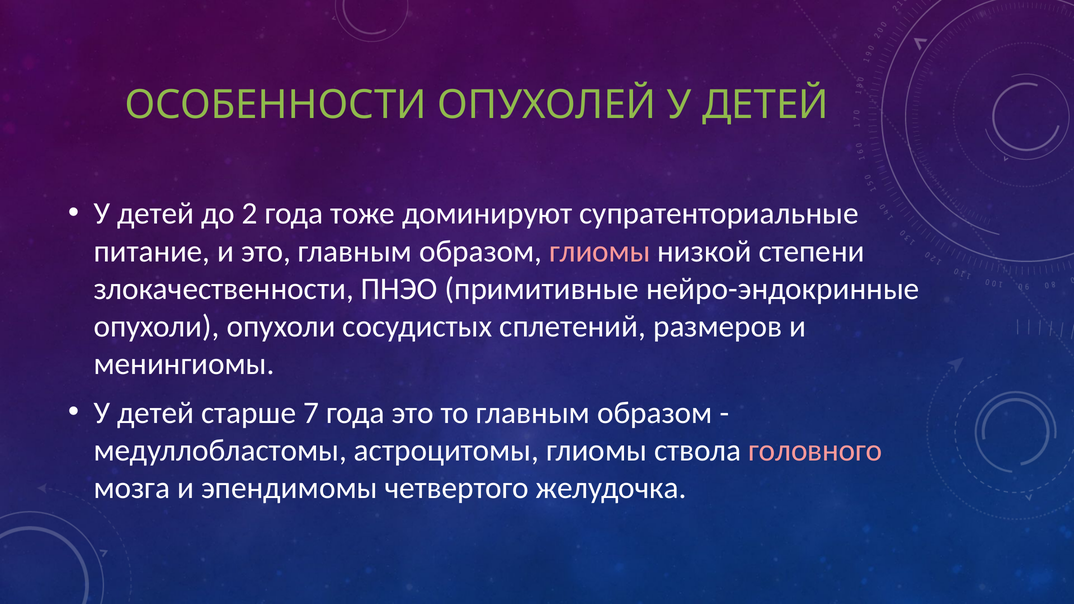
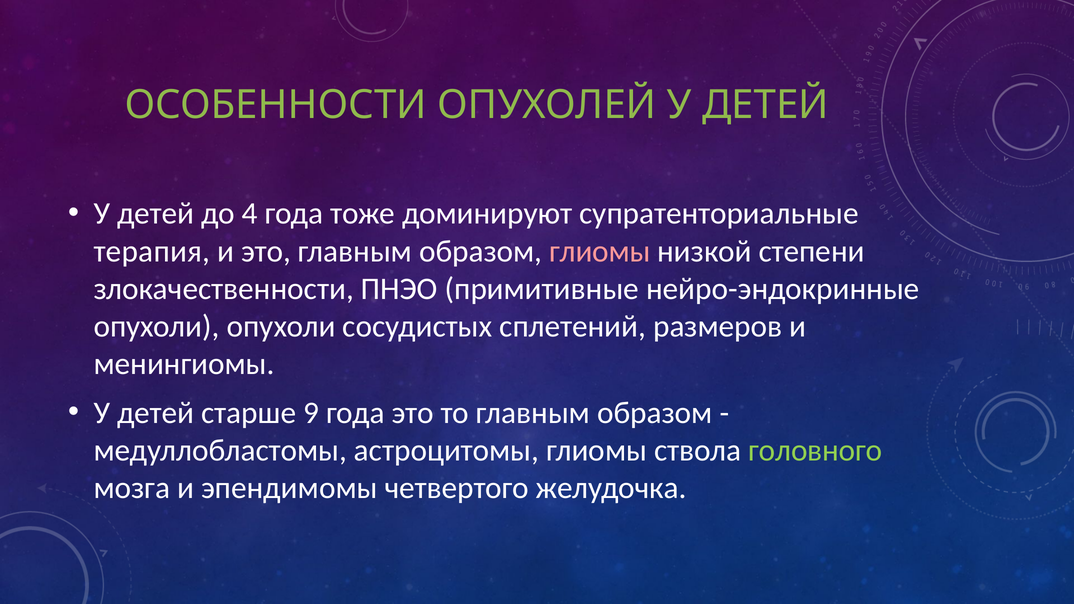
2: 2 -> 4 (250, 214)
питание: питание -> терапия (152, 251)
7: 7 -> 9 (311, 413)
головного colour: pink -> light green (815, 451)
